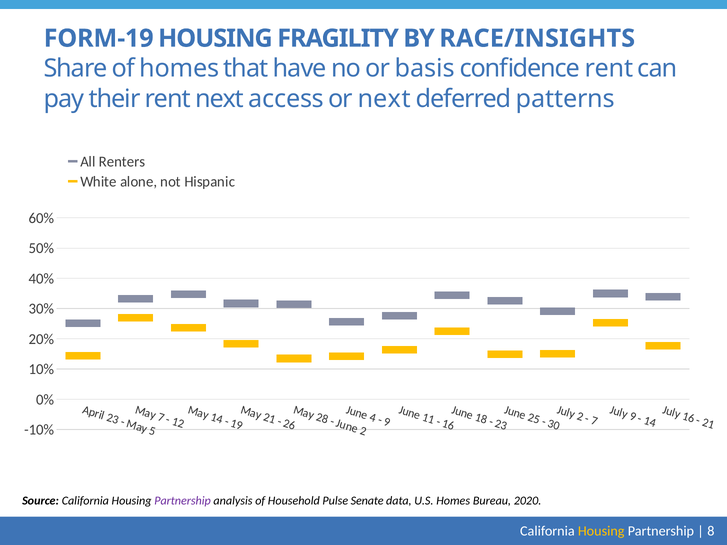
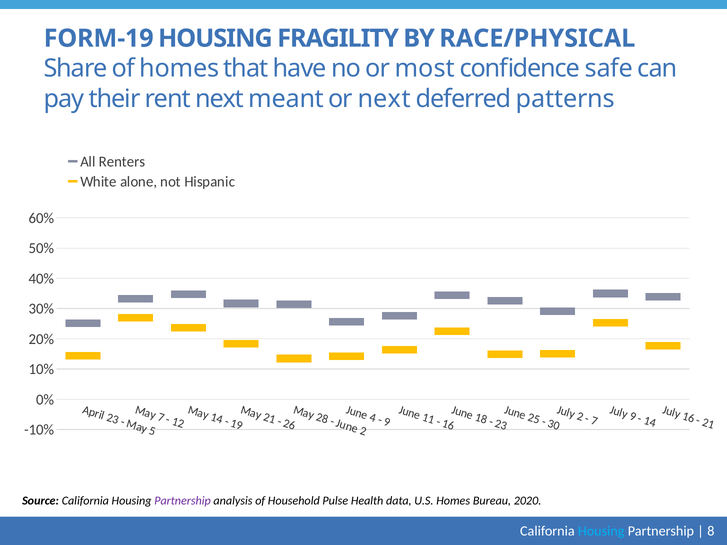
RACE/INSIGHTS: RACE/INSIGHTS -> RACE/PHYSICAL (537, 38)
basis: basis -> most (425, 69)
confidence rent: rent -> safe (609, 69)
access: access -> meant (286, 99)
Senate: Senate -> Health (367, 501)
Housing colour: yellow -> light blue (601, 531)
